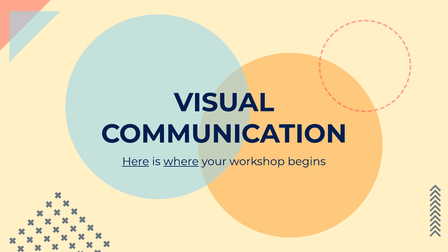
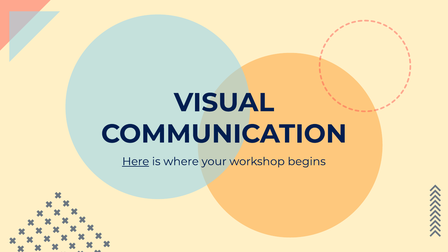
where underline: present -> none (181, 161)
